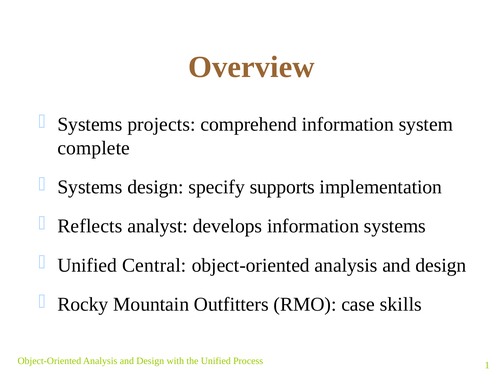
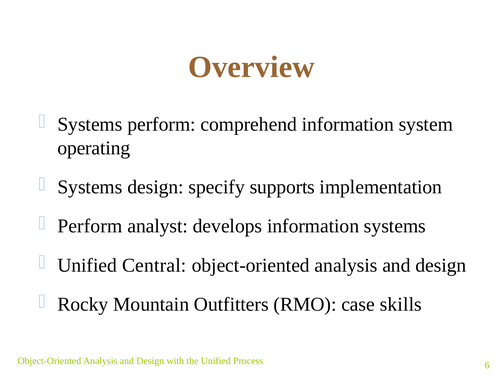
Systems projects: projects -> perform (161, 125)
complete: complete -> operating (94, 148)
Reflects: Reflects -> Perform (90, 226)
1: 1 -> 6 (487, 365)
